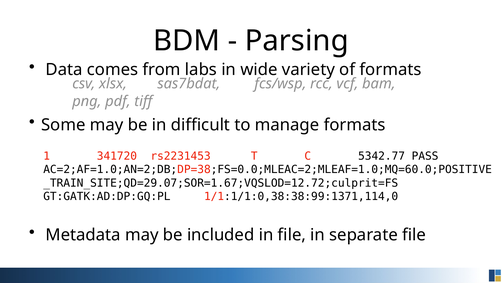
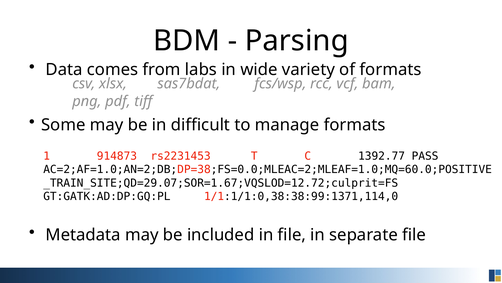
341720: 341720 -> 914873 (117, 156)
5342.77: 5342.77 -> 1392.77 (382, 156)
